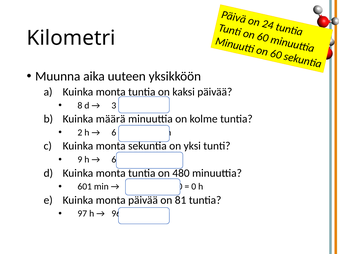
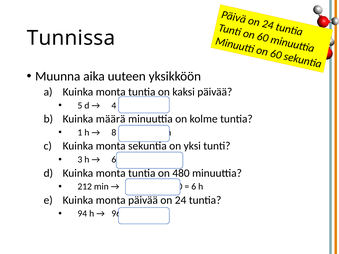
Kilometri: Kilometri -> Tunnissa (71, 38)
8: 8 -> 5 (80, 106)
3: 3 -> 4 (114, 106)
2: 2 -> 1 (80, 133)
6: 6 -> 8 (114, 133)
9: 9 -> 3 (80, 160)
601: 601 -> 212 (85, 187)
0: 0 -> 6 (194, 187)
on 81: 81 -> 24 (181, 200)
97: 97 -> 94 (82, 214)
